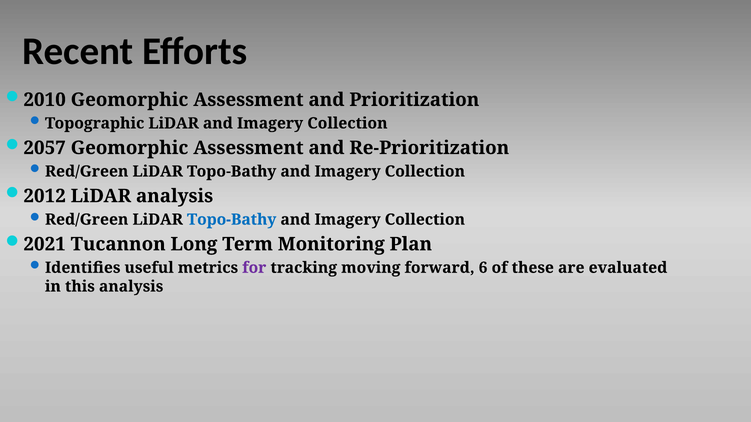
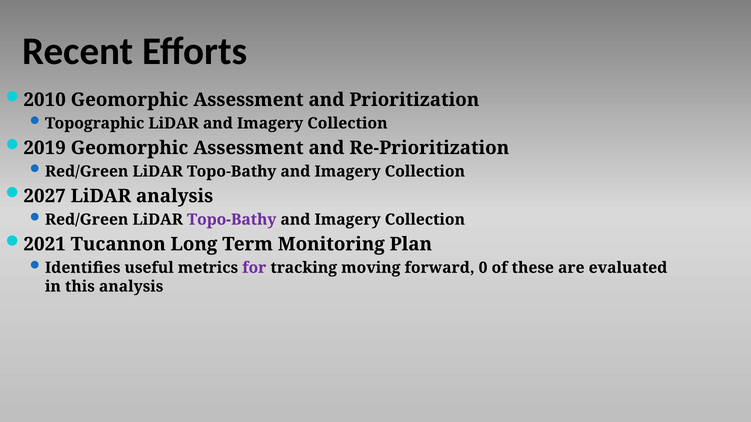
2057: 2057 -> 2019 (45, 148)
2012: 2012 -> 2027 (45, 196)
Topo-Bathy colour: blue -> purple (232, 220)
6: 6 -> 0 (483, 268)
